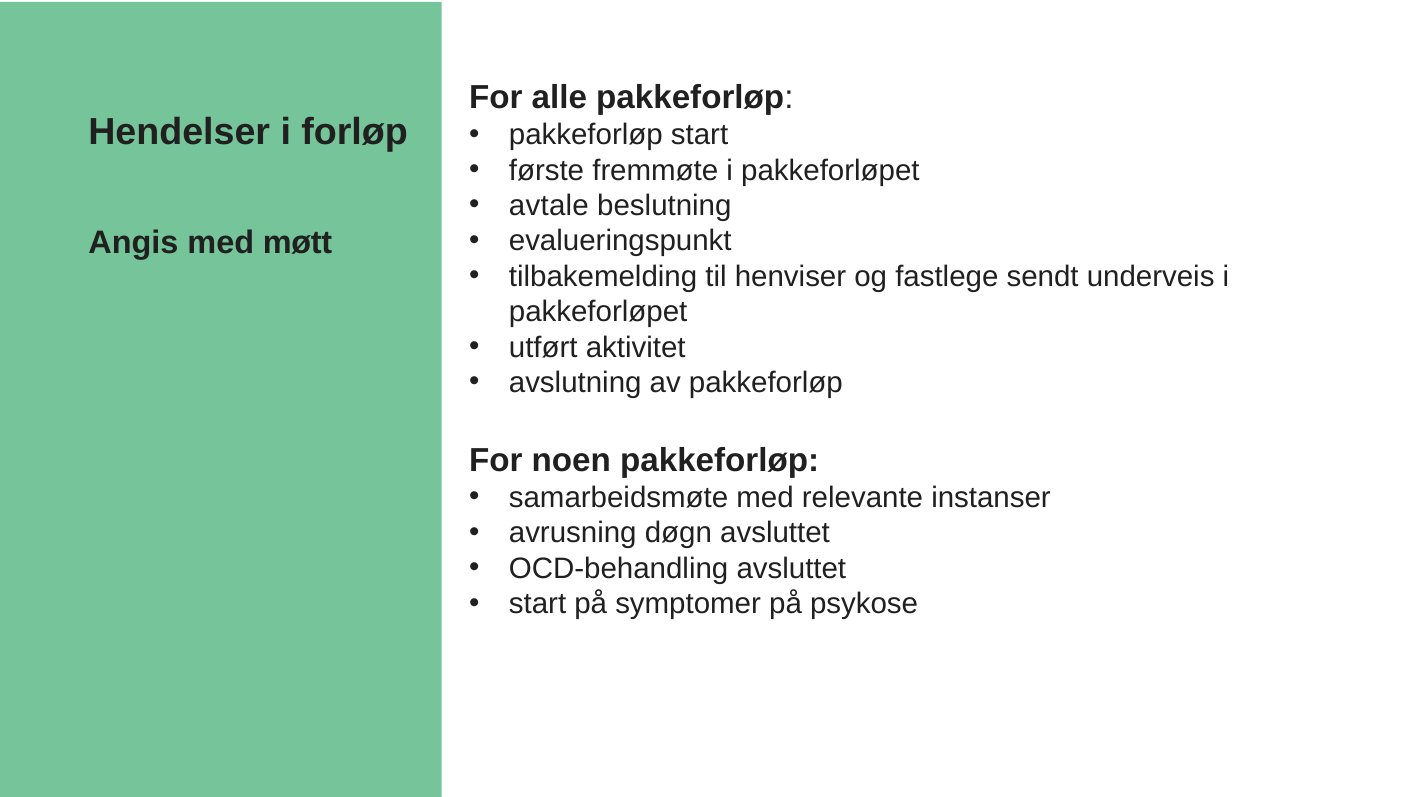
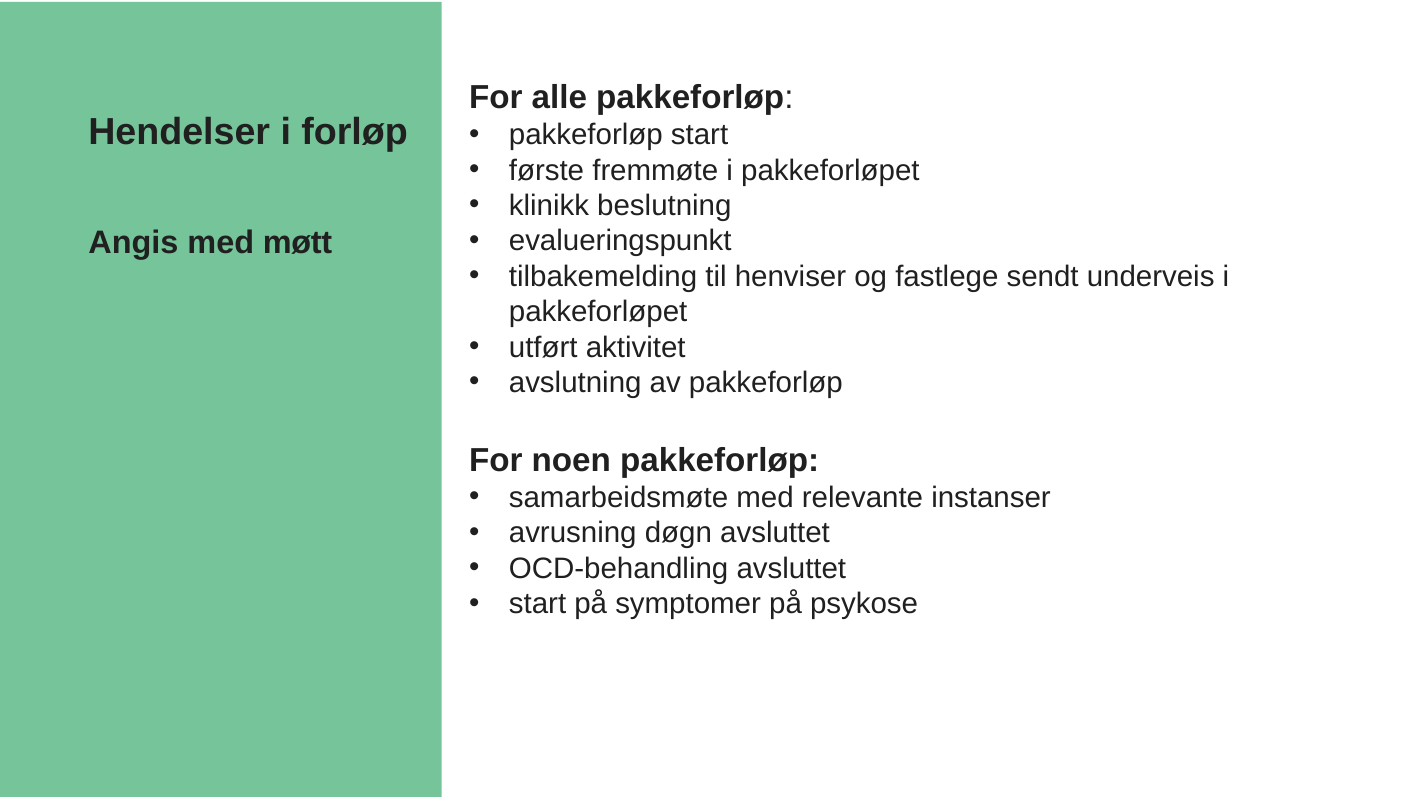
avtale: avtale -> klinikk (549, 206)
